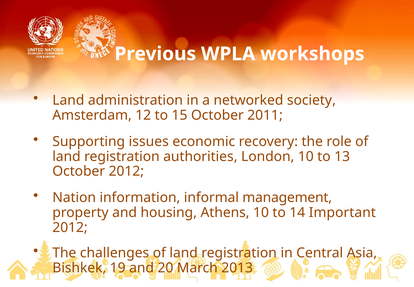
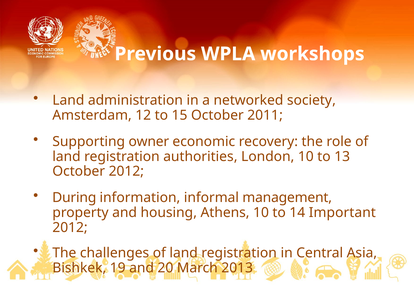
issues: issues -> owner (149, 141)
Nation: Nation -> During (74, 197)
